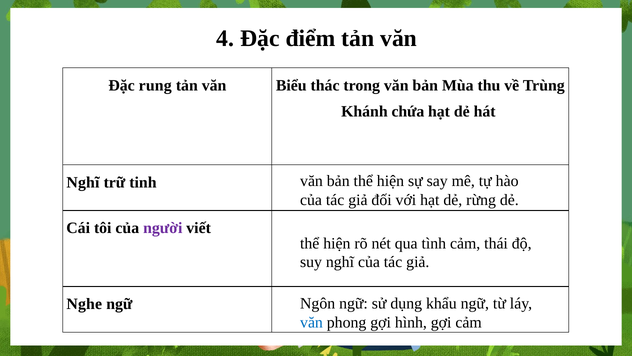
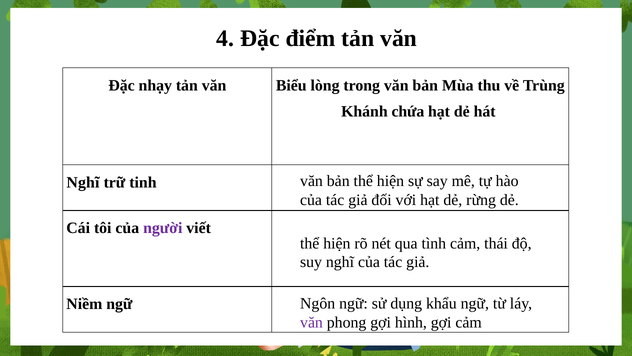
rung: rung -> nhạy (155, 85)
thác: thác -> lòng (325, 85)
Nghe: Nghe -> Niềm (84, 304)
văn colour: blue -> purple (312, 322)
